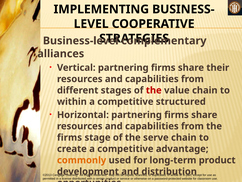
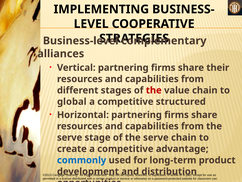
within: within -> global (72, 101)
firms: firms -> serve (70, 137)
commonly colour: orange -> blue (82, 160)
